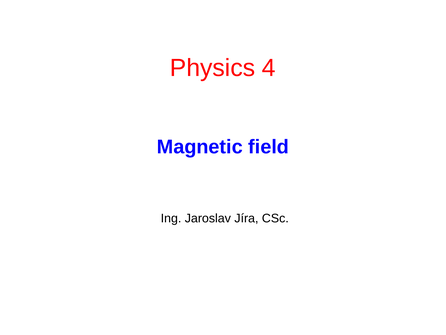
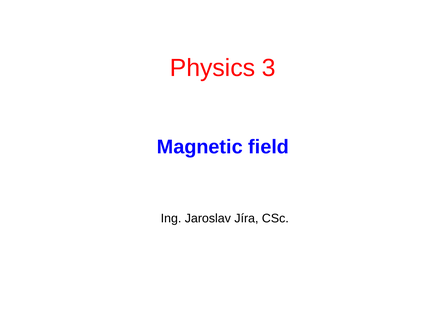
4: 4 -> 3 (269, 68)
